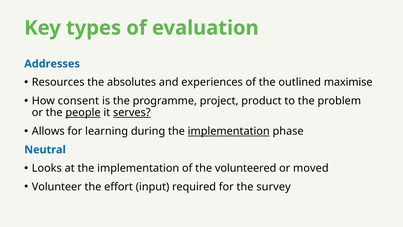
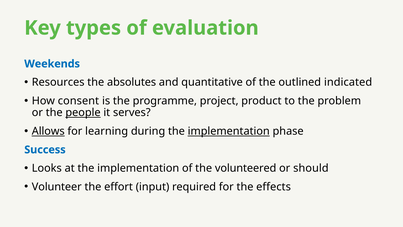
Addresses: Addresses -> Weekends (52, 64)
experiences: experiences -> quantitative (212, 82)
maximise: maximise -> indicated (348, 82)
serves underline: present -> none (132, 113)
Allows underline: none -> present (48, 131)
Neutral: Neutral -> Success (45, 150)
moved: moved -> should (311, 168)
survey: survey -> effects (274, 187)
